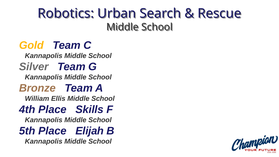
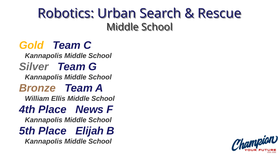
Skills: Skills -> News (90, 109)
